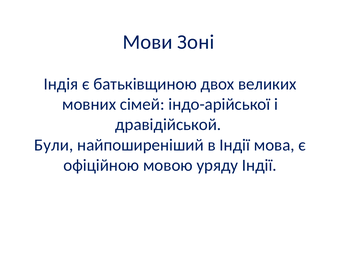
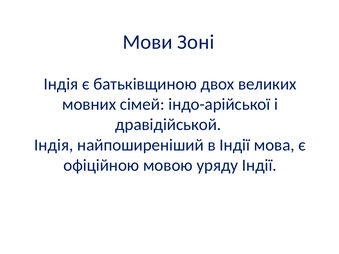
Були: Були -> Індія (54, 145)
